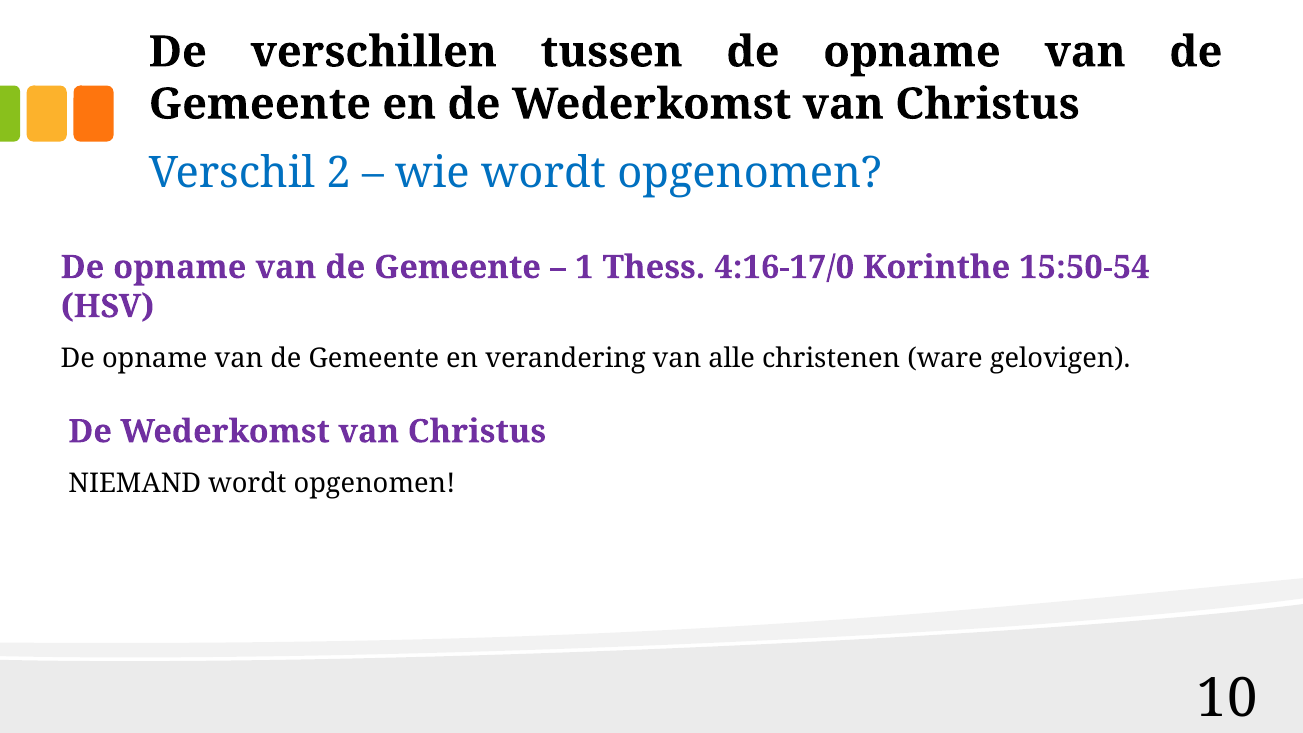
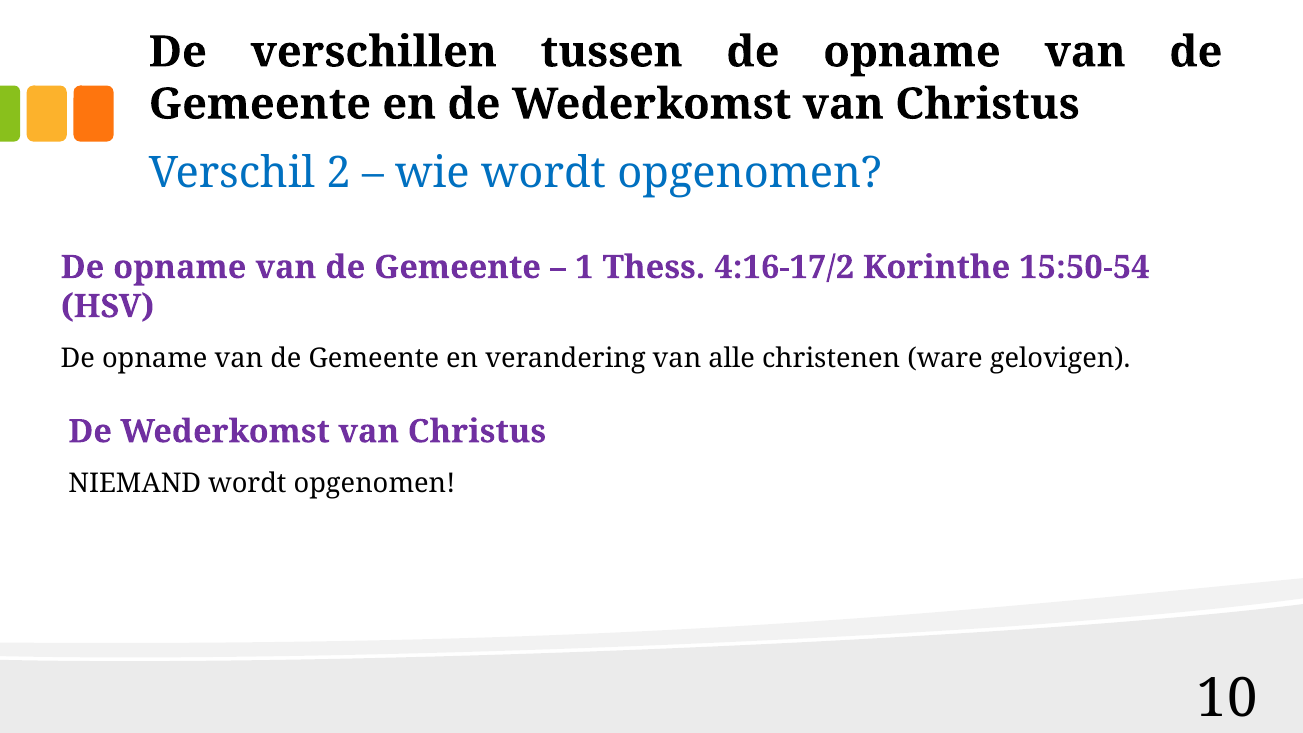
4:16-17/0: 4:16-17/0 -> 4:16-17/2 (784, 267)
